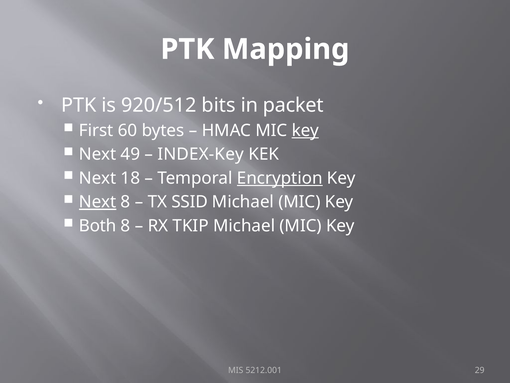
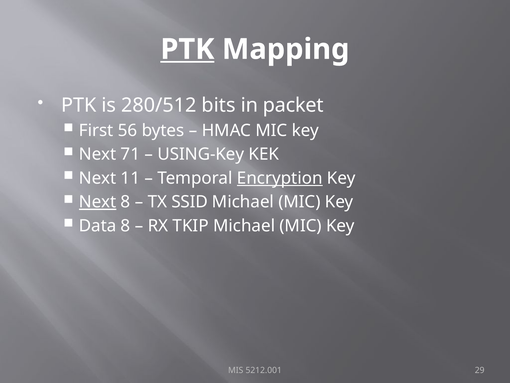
PTK underline: none -> present (187, 49)
920/512: 920/512 -> 280/512 (159, 105)
60: 60 -> 56 (128, 130)
key underline: present -> none (305, 130)
49: 49 -> 71 (130, 154)
INDEX-Key: INDEX-Key -> USING-Key (201, 154)
18: 18 -> 11 (130, 178)
Both: Both -> Data (98, 226)
